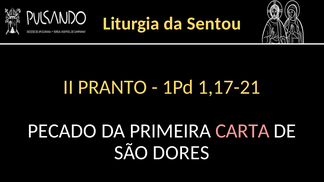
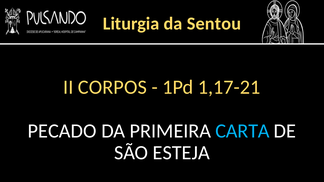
PRANTO: PRANTO -> CORPOS (112, 87)
CARTA colour: pink -> light blue (243, 131)
DORES: DORES -> ESTEJA (181, 153)
